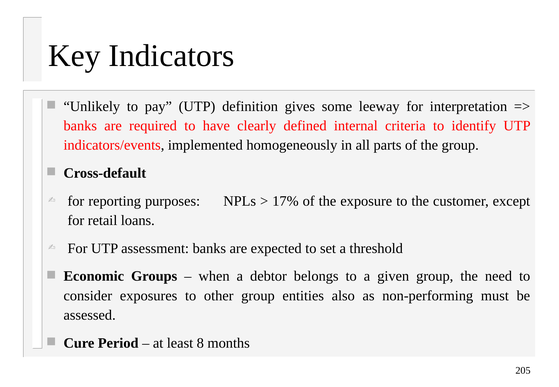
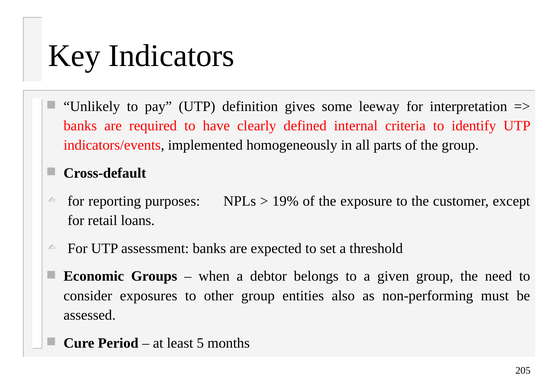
17%: 17% -> 19% (285, 201)
8: 8 -> 5 (200, 343)
